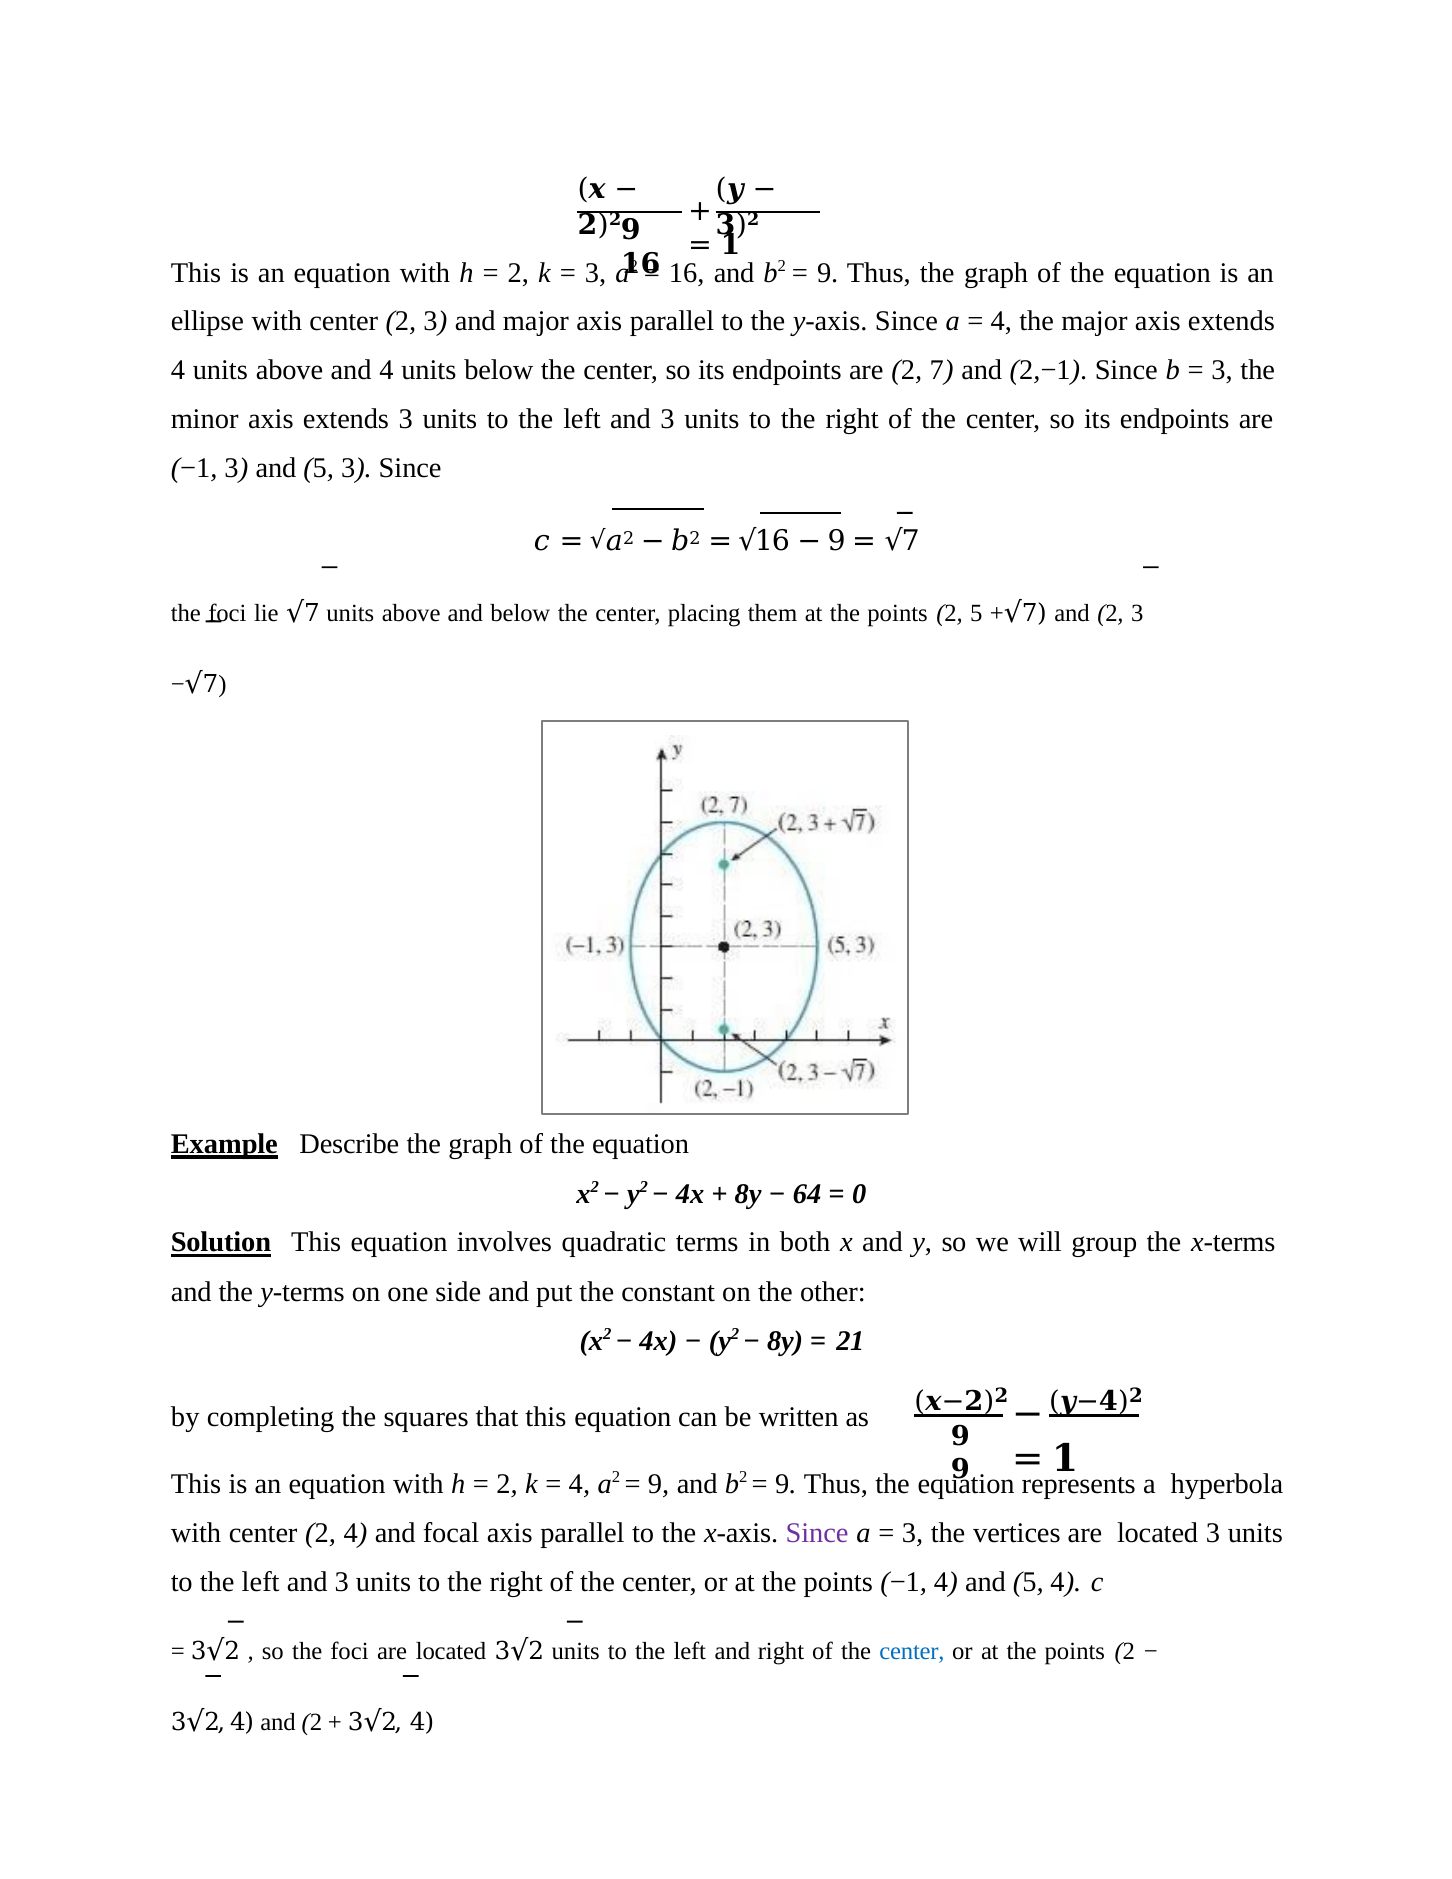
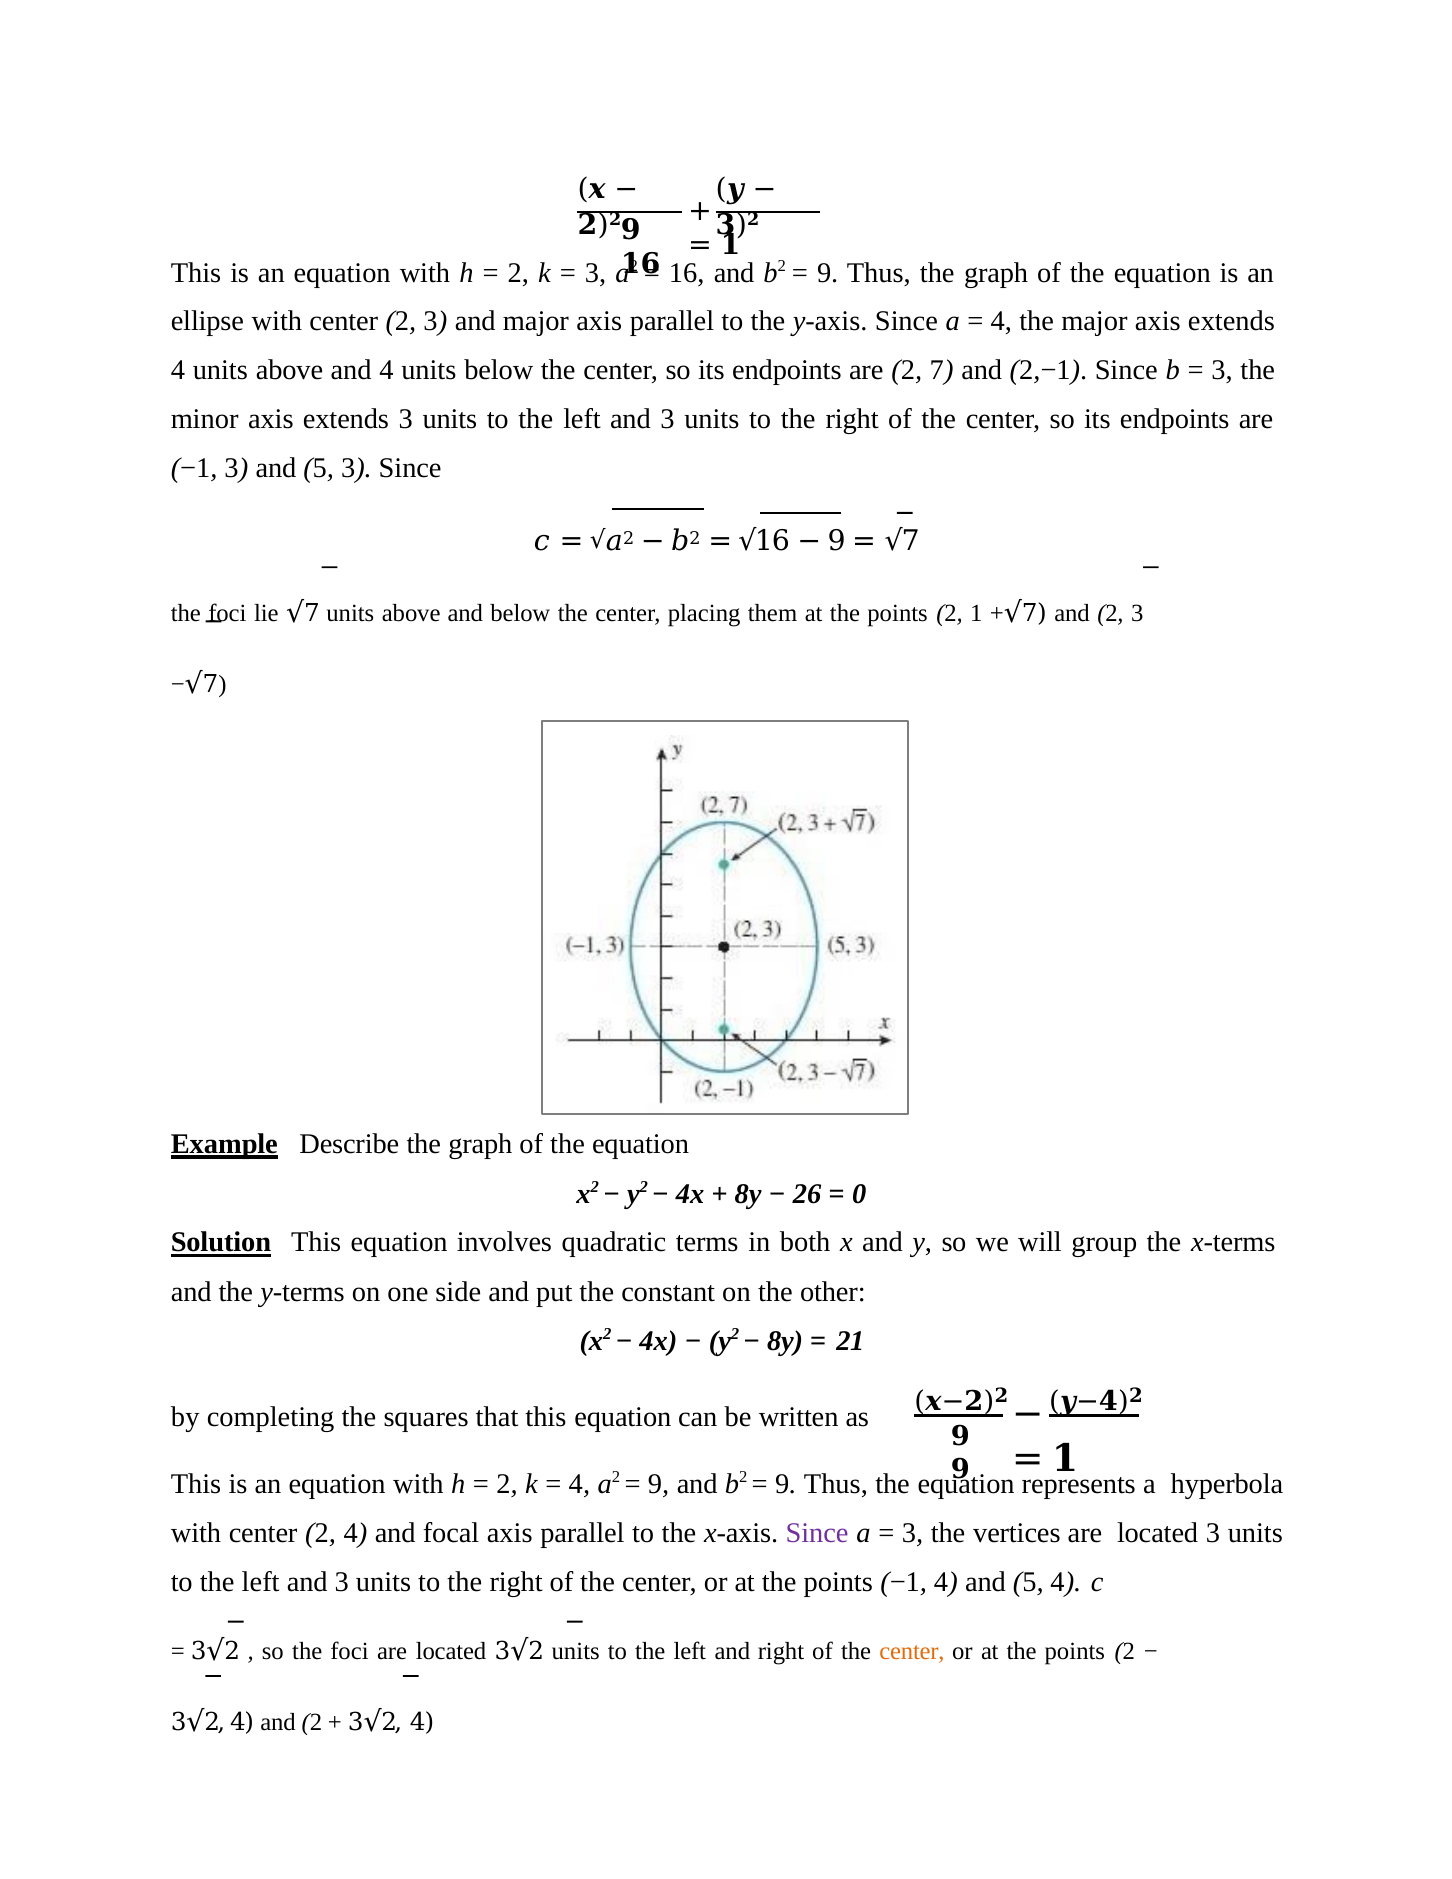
2 5: 5 -> 1 (976, 613)
64: 64 -> 26 (807, 1194)
center colour: blue -> orange (912, 1651)
